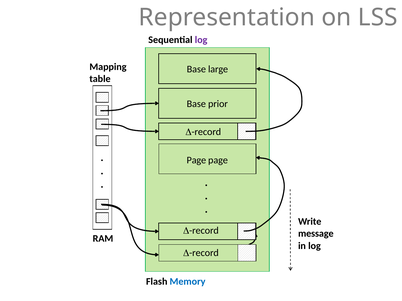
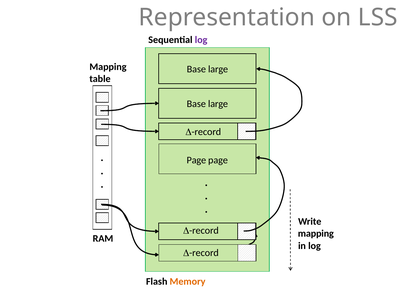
prior: prior -> large (218, 104)
message: message -> mapping (316, 234)
Memory colour: blue -> orange (188, 282)
